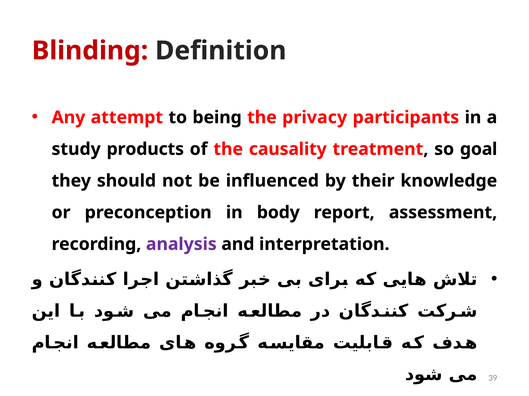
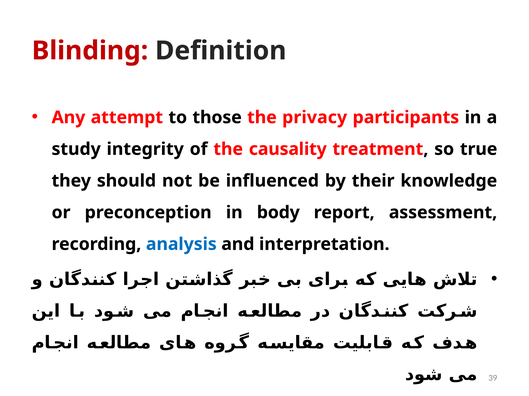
being: being -> those (217, 118)
products: products -> integrity (145, 149)
goal: goal -> true (479, 149)
analysis colour: purple -> blue (181, 245)
